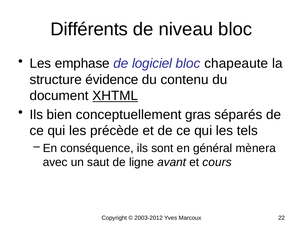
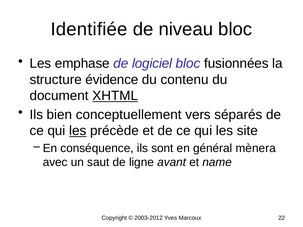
Différents: Différents -> Identifiée (89, 29)
chapeaute: chapeaute -> fusionnées (236, 64)
gras: gras -> vers (198, 115)
les underline: none -> present (78, 131)
tels: tels -> site (247, 131)
cours: cours -> name (217, 162)
